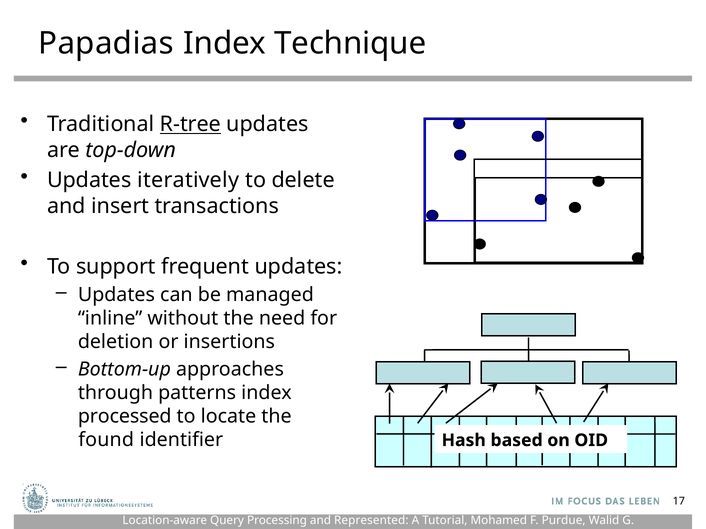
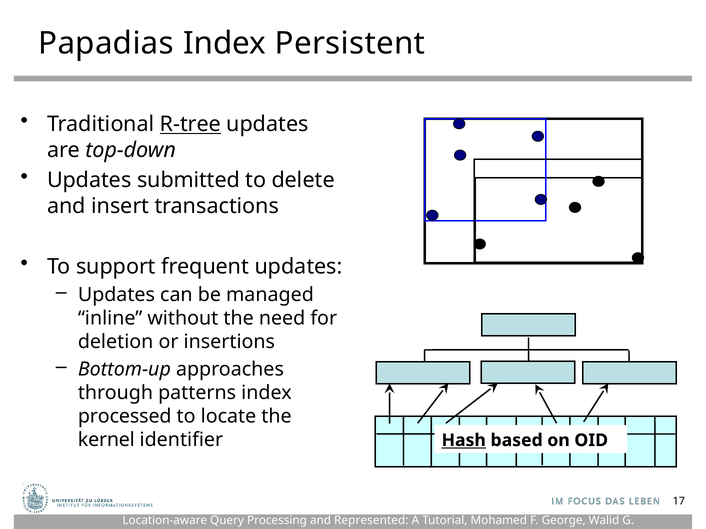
Technique: Technique -> Persistent (350, 44)
iteratively: iteratively -> submitted (188, 180)
found: found -> kernel (106, 440)
Hash underline: none -> present (464, 441)
Purdue: Purdue -> George (564, 521)
